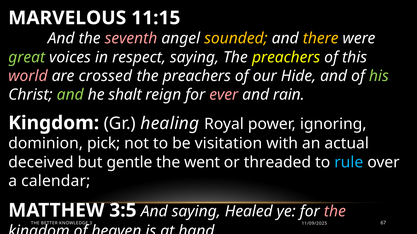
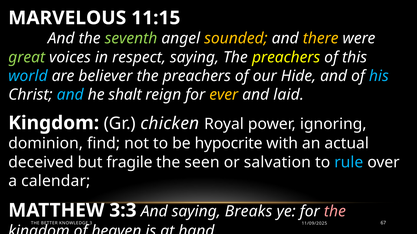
seventh colour: pink -> light green (131, 39)
world colour: pink -> light blue (28, 76)
crossed: crossed -> believer (105, 76)
his colour: light green -> light blue (379, 76)
and colour: light green -> light blue (70, 95)
ever colour: pink -> yellow (224, 95)
rain: rain -> laid (289, 95)
healing: healing -> chicken (170, 124)
pick: pick -> find (104, 144)
visitation: visitation -> hypocrite (229, 144)
gentle: gentle -> fragile (129, 163)
went: went -> seen (202, 163)
threaded: threaded -> salvation (277, 163)
3:5: 3:5 -> 3:3 (123, 211)
Healed: Healed -> Breaks (249, 212)
